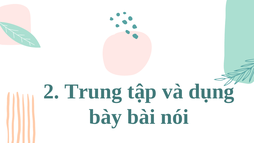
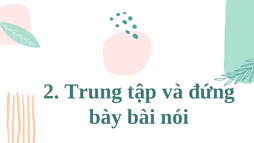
dụng: dụng -> đứng (212, 91)
